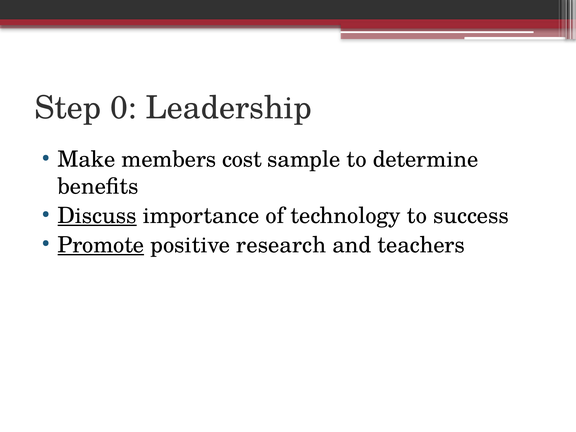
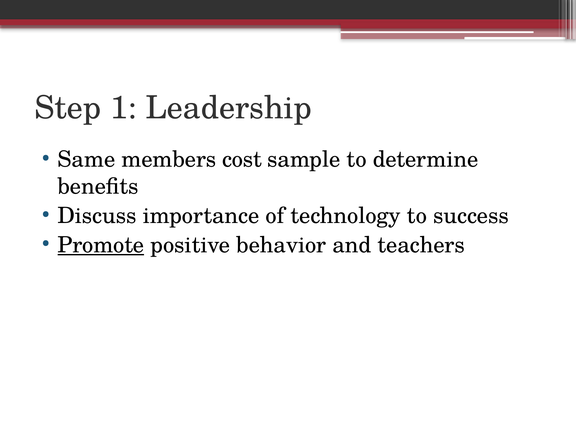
0: 0 -> 1 (123, 108)
Make: Make -> Same (86, 160)
Discuss underline: present -> none (97, 216)
research: research -> behavior (281, 245)
